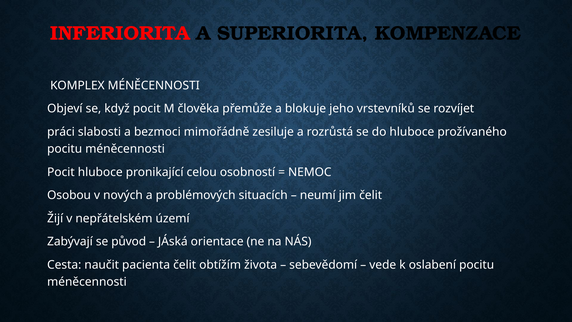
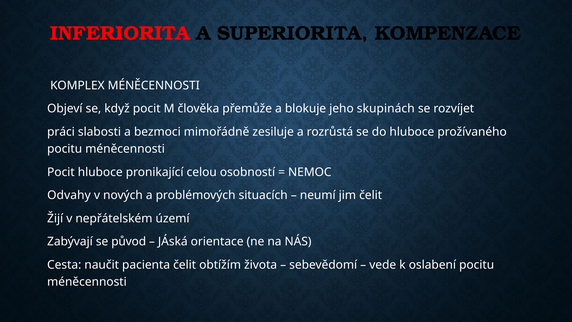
vrstevníků: vrstevníků -> skupinách (386, 109)
Osobou: Osobou -> Odvahy (69, 195)
